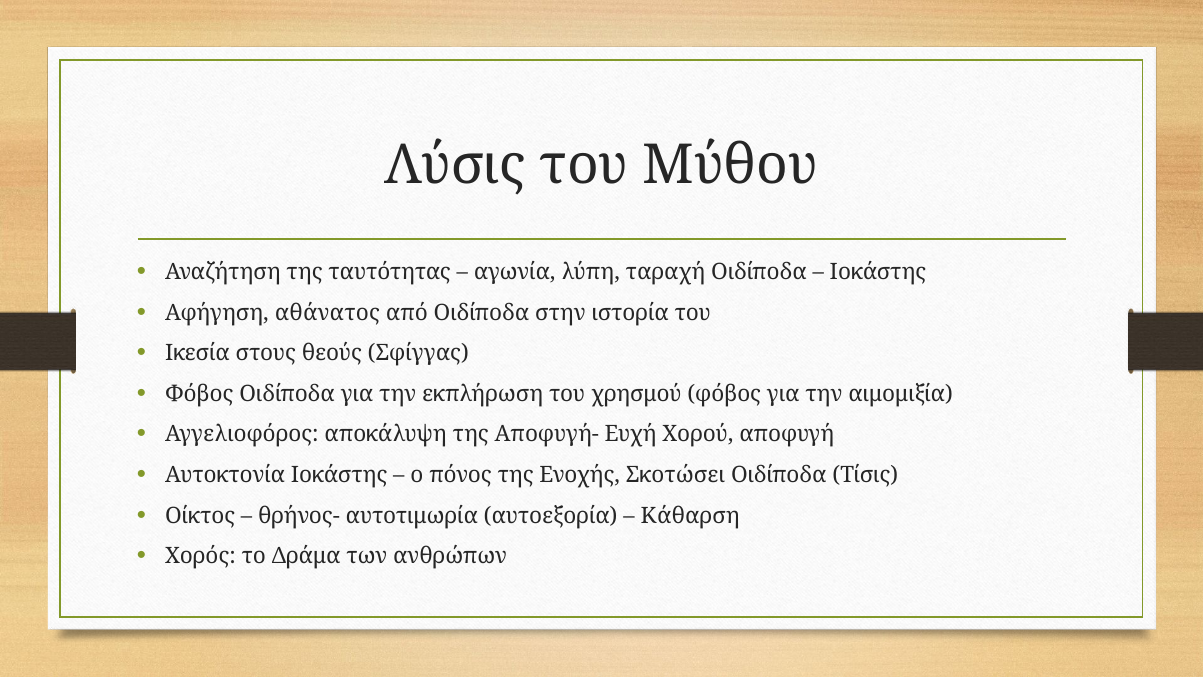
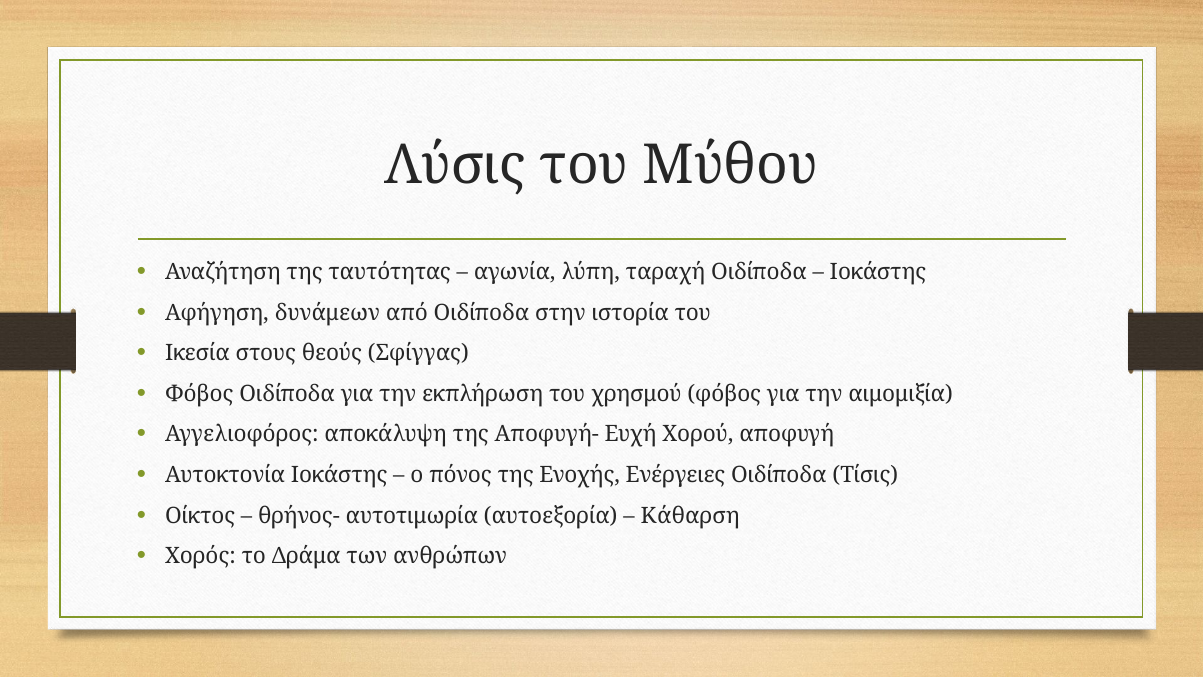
αθάνατος: αθάνατος -> δυνάμεων (327, 313)
Σκοτώσει: Σκοτώσει -> Ενέργειες (676, 475)
